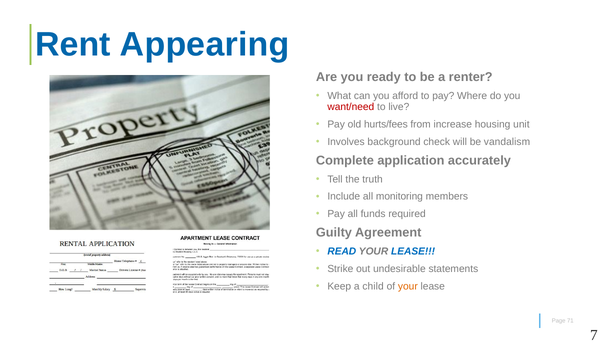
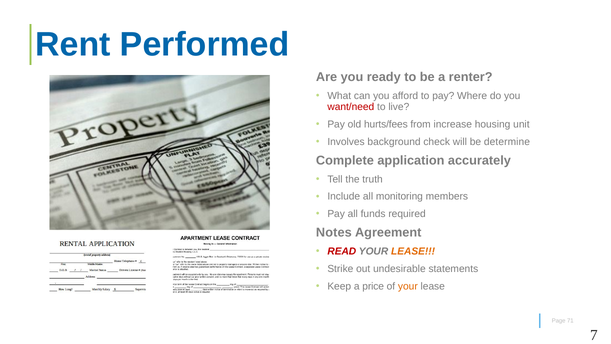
Appearing: Appearing -> Performed (205, 45)
vandalism: vandalism -> determine (507, 142)
Guilty: Guilty -> Notes (334, 232)
READ colour: blue -> red (342, 251)
LEASE colour: blue -> orange (413, 251)
child: child -> price (373, 286)
